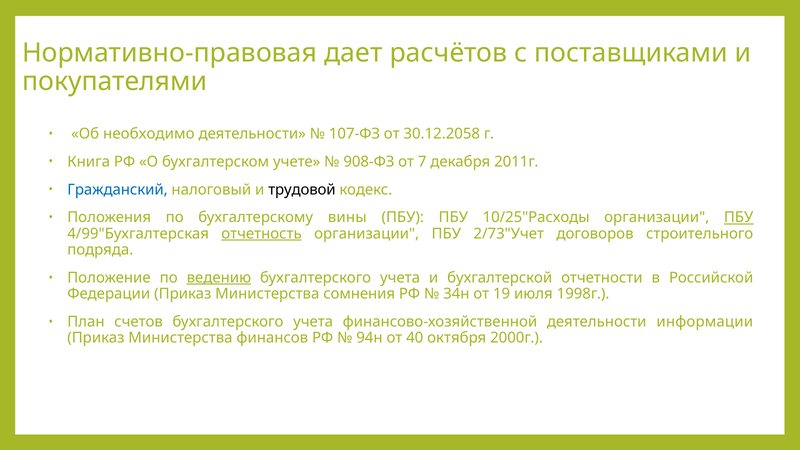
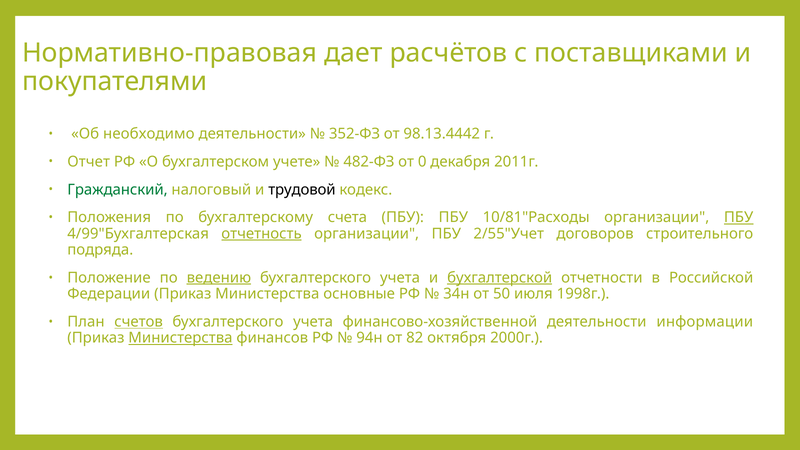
107-ФЗ: 107-ФЗ -> 352-ФЗ (355, 134)
30.12.2058: 30.12.2058 -> 98.13.4442 (442, 134)
Книга: Книга -> Отчет (89, 162)
908-ФЗ: 908-ФЗ -> 482-ФЗ (369, 162)
7: 7 -> 0 (422, 162)
Гражданский colour: blue -> green (117, 190)
вины: вины -> счета (347, 217)
10/25"Расходы: 10/25"Расходы -> 10/81"Расходы (536, 217)
2/73"Учет: 2/73"Учет -> 2/55"Учет (509, 234)
бухгалтерской underline: none -> present (500, 278)
сомнения: сомнения -> основные (359, 294)
19: 19 -> 50 (502, 294)
счетов underline: none -> present (139, 322)
Министерства underline: none -> present (180, 338)
40: 40 -> 82 (415, 338)
